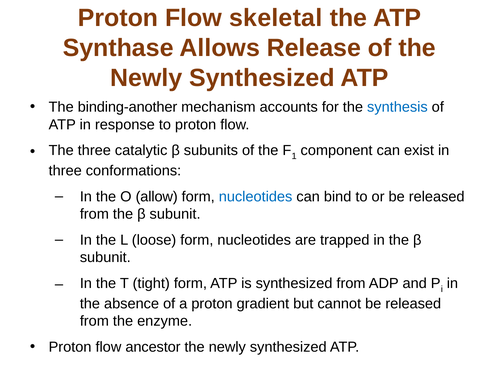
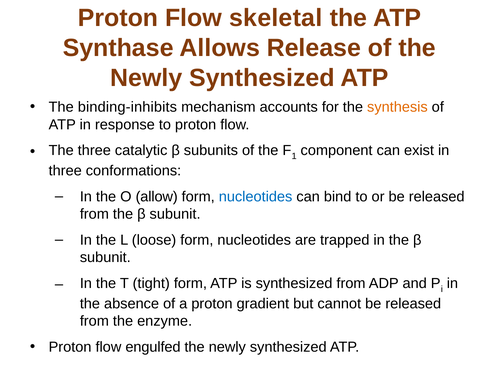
binding-another: binding-another -> binding-inhibits (127, 107)
synthesis colour: blue -> orange (397, 107)
ancestor: ancestor -> engulfed (153, 347)
